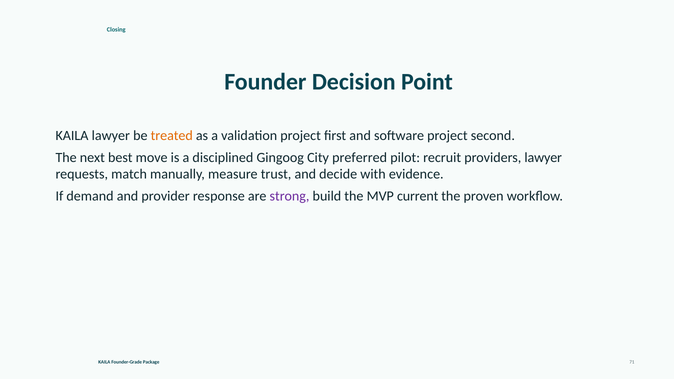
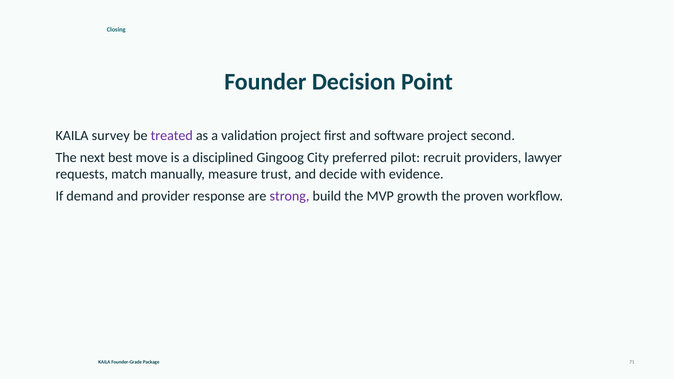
KAILA lawyer: lawyer -> survey (111, 136)
treated colour: orange -> purple (172, 136)
current: current -> growth (418, 196)
